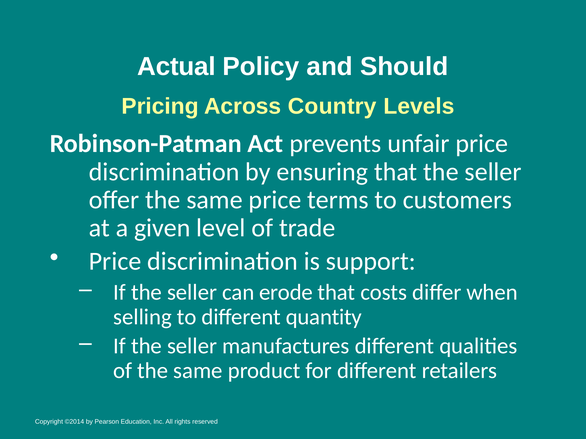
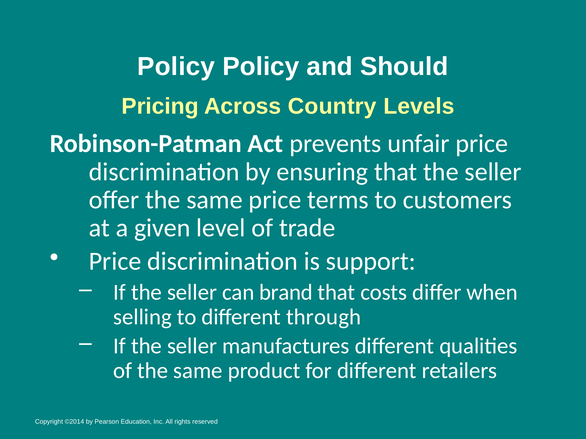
Actual: Actual -> Policy (176, 67)
erode: erode -> brand (286, 293)
quantity: quantity -> through (324, 317)
